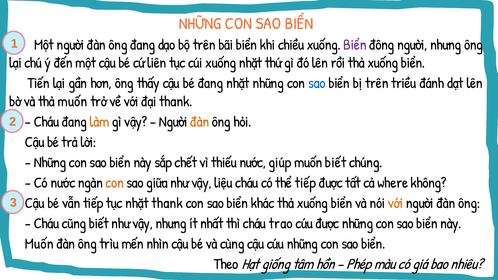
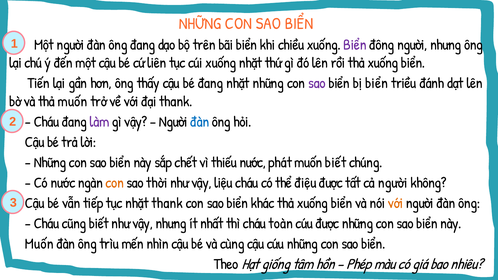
sao colour: blue -> purple (317, 83)
bị trên: trên -> biển (377, 83)
làm colour: orange -> purple (100, 122)
đàn colour: orange -> blue (200, 122)
giúp: giúp -> phát (280, 163)
giữa: giữa -> thời (157, 183)
thể tiếp: tiếp -> điệu (306, 183)
cả where: where -> người (393, 183)
trao: trao -> toàn (281, 224)
